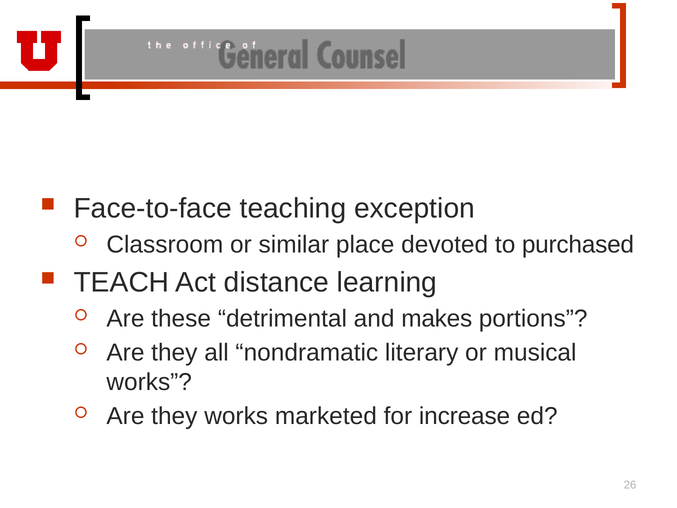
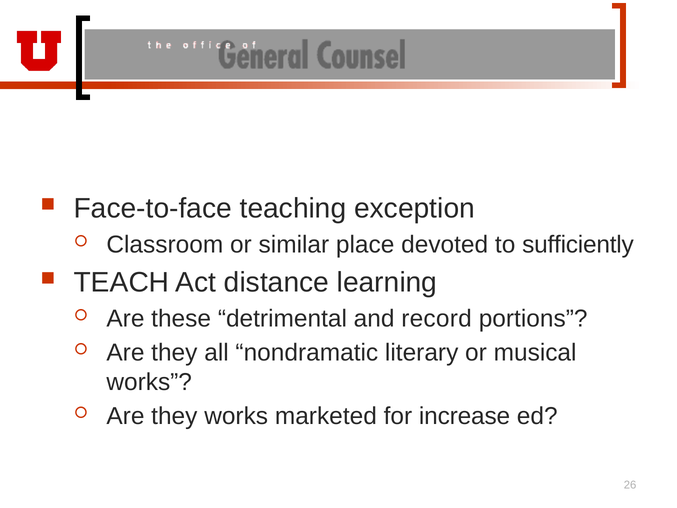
purchased: purchased -> sufficiently (578, 245)
makes: makes -> record (437, 318)
